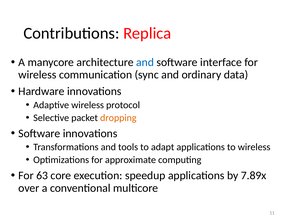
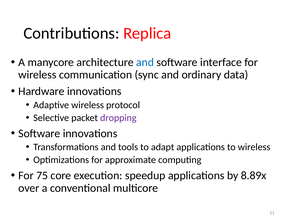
dropping colour: orange -> purple (118, 118)
63: 63 -> 75 (42, 176)
7.89x: 7.89x -> 8.89x (254, 176)
